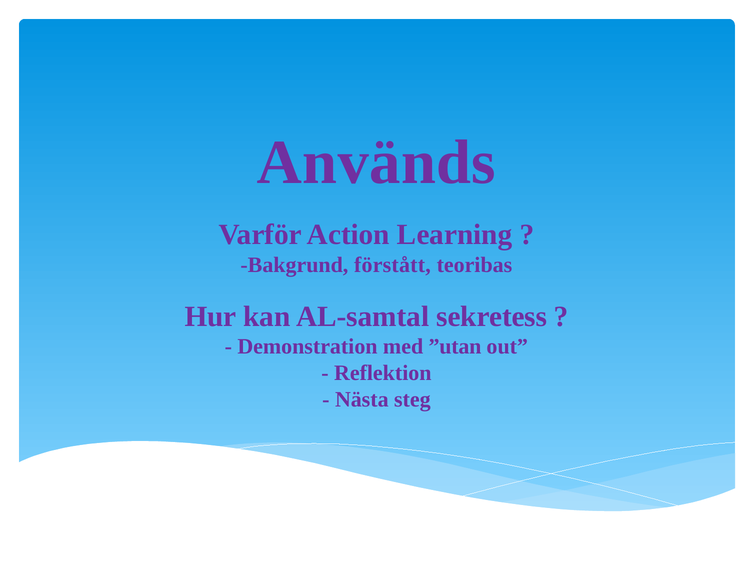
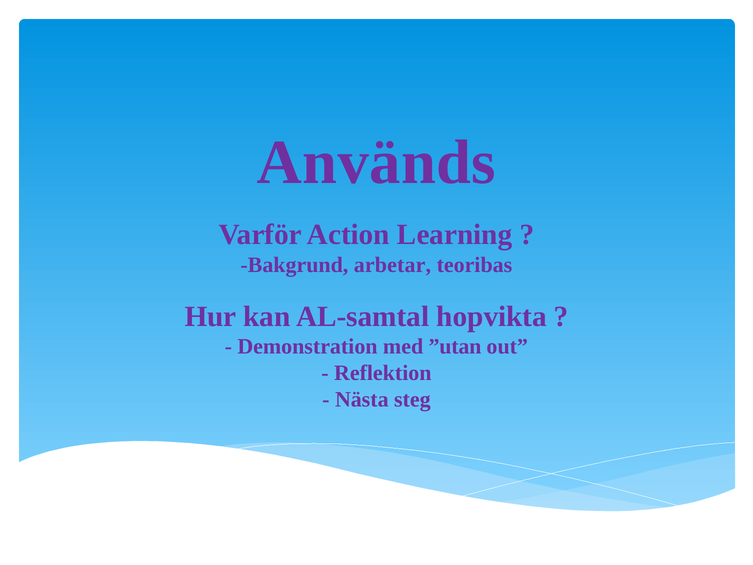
förstått: förstått -> arbetar (392, 265)
sekretess: sekretess -> hopvikta (492, 316)
